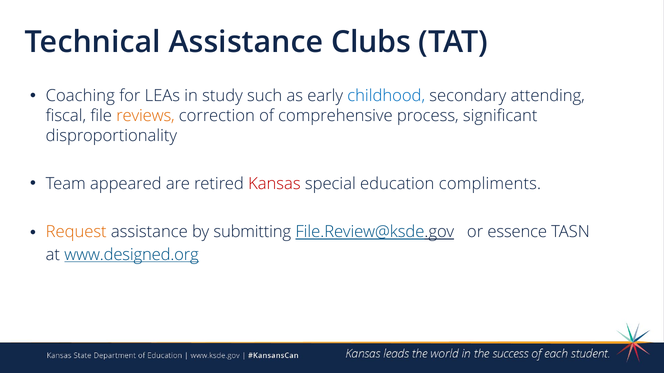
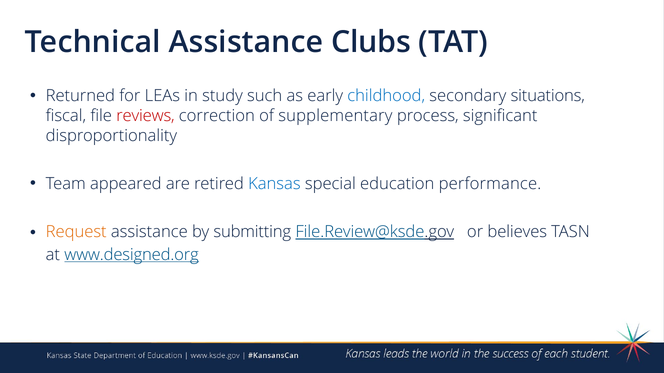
Coaching: Coaching -> Returned (80, 96)
attending: attending -> situations (548, 96)
reviews colour: orange -> red (145, 116)
comprehensive: comprehensive -> supplementary (335, 116)
Kansas colour: red -> blue (274, 184)
compliments: compliments -> performance (490, 184)
essence: essence -> believes (517, 232)
